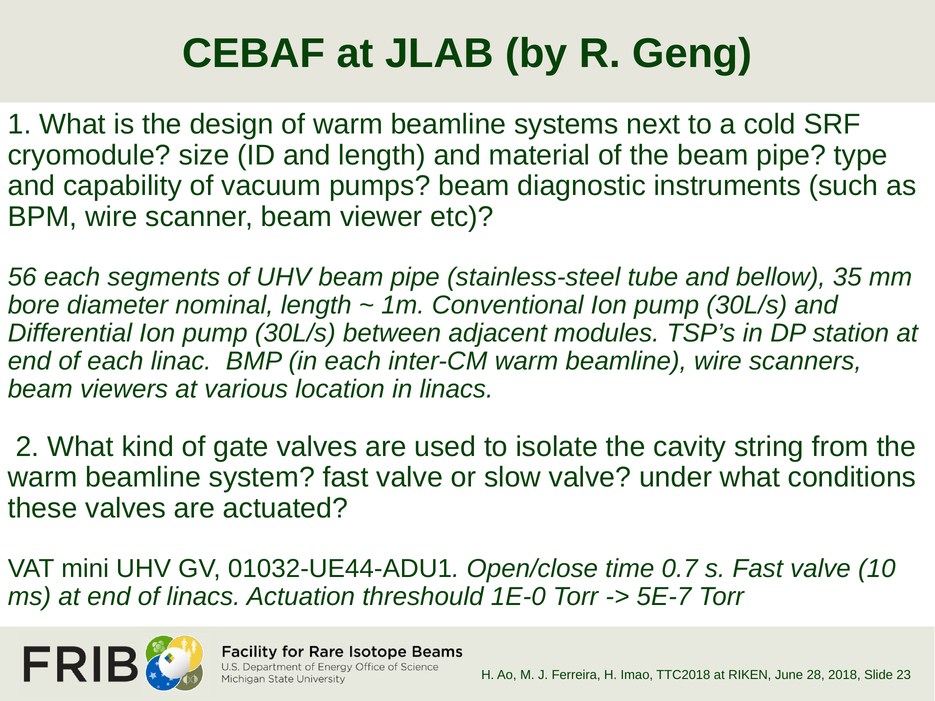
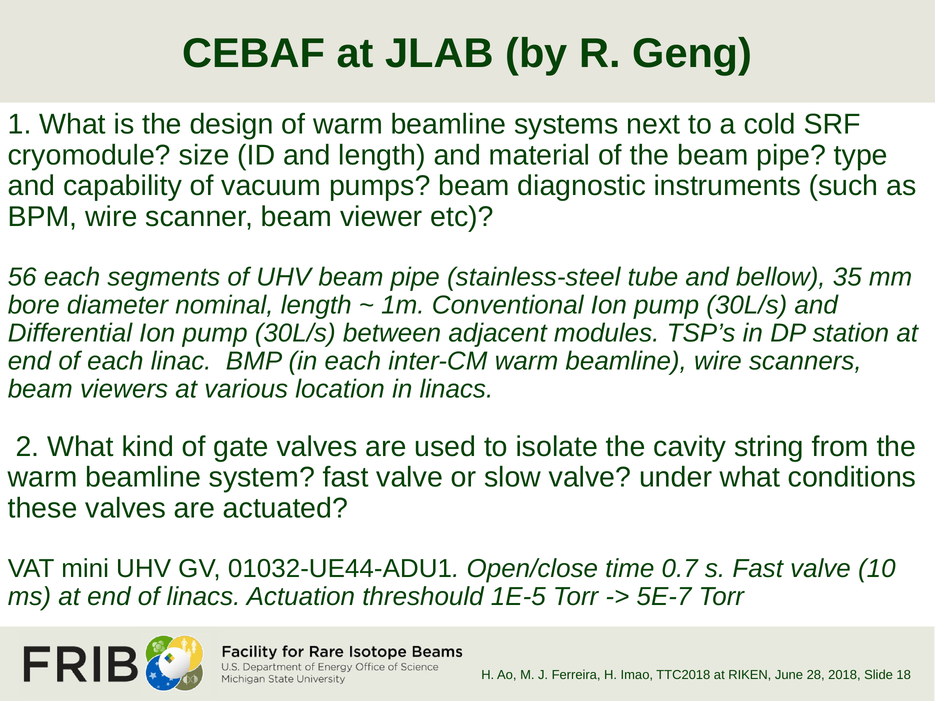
1E-0: 1E-0 -> 1E-5 (518, 597)
23: 23 -> 18 (904, 675)
